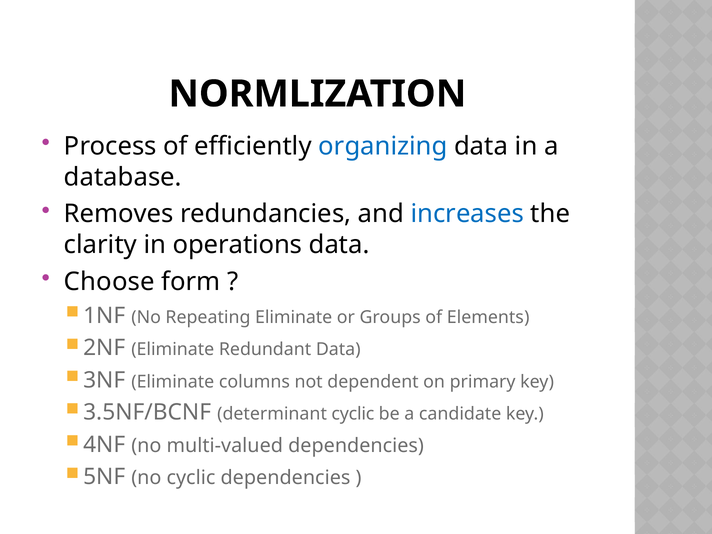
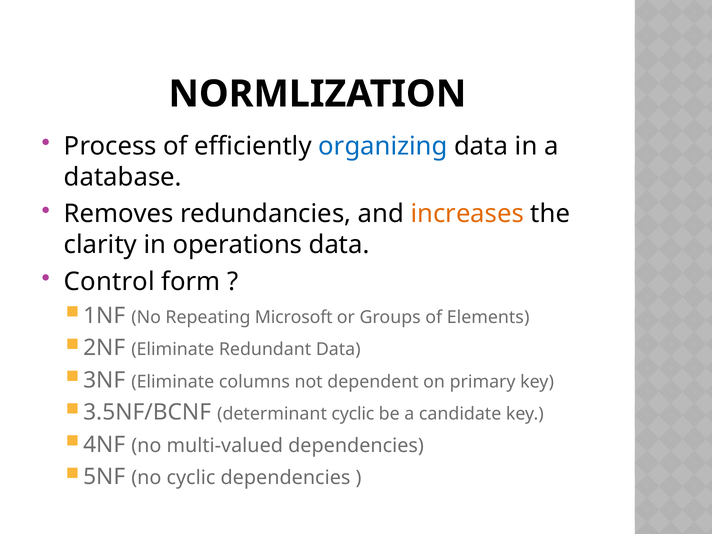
increases colour: blue -> orange (467, 214)
Choose: Choose -> Control (109, 282)
Repeating Eliminate: Eliminate -> Microsoft (294, 317)
